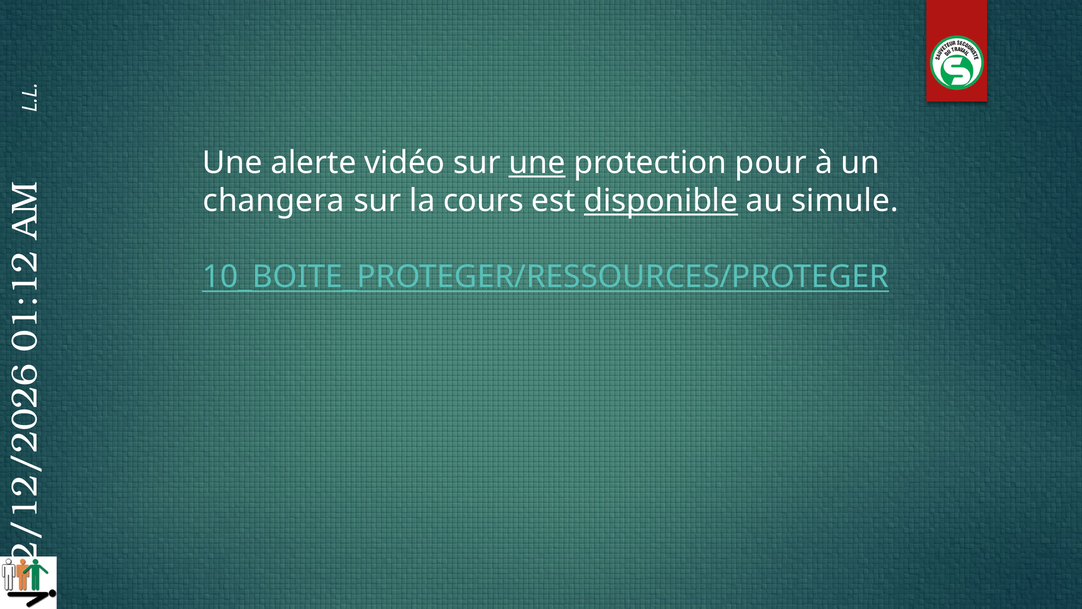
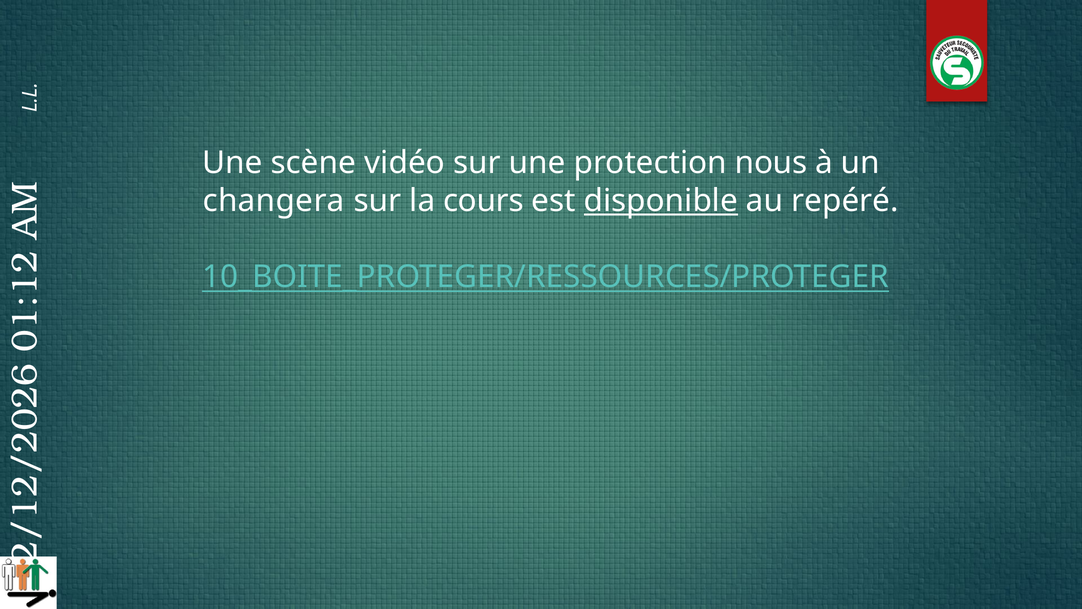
alerte: alerte -> scène (313, 163)
une underline: present -> none (537, 163)
pour: pour -> nous (771, 163)
simule: simule -> repéré (845, 201)
